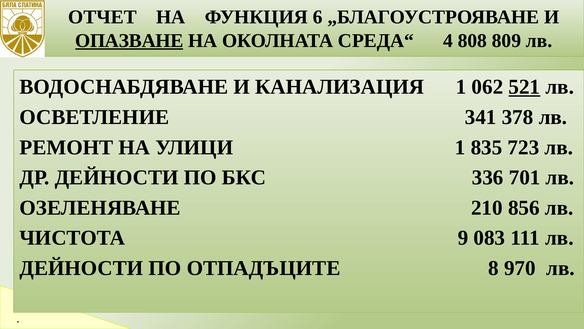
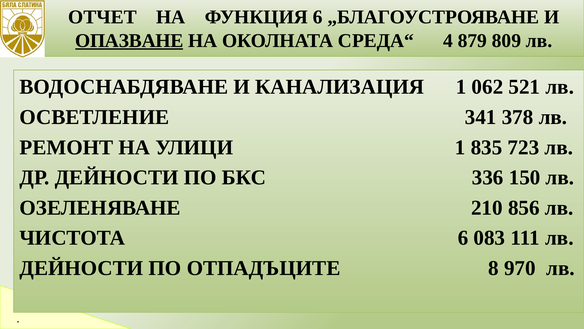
808: 808 -> 879 (472, 41)
521 underline: present -> none (524, 87)
701: 701 -> 150 (525, 177)
ЧИСТОТА 9: 9 -> 6 (463, 238)
